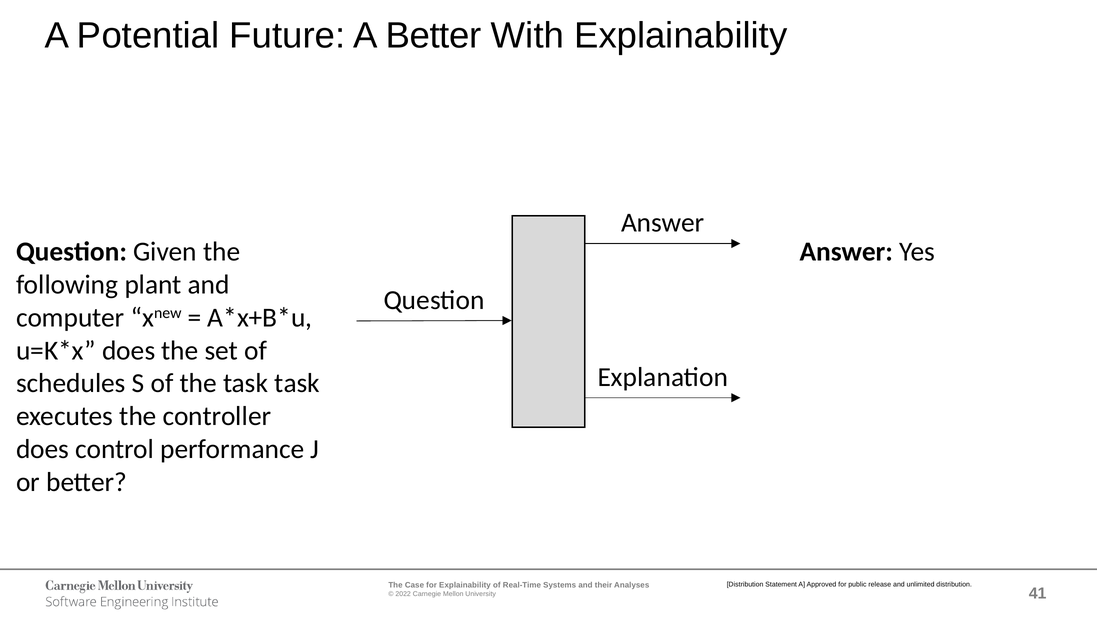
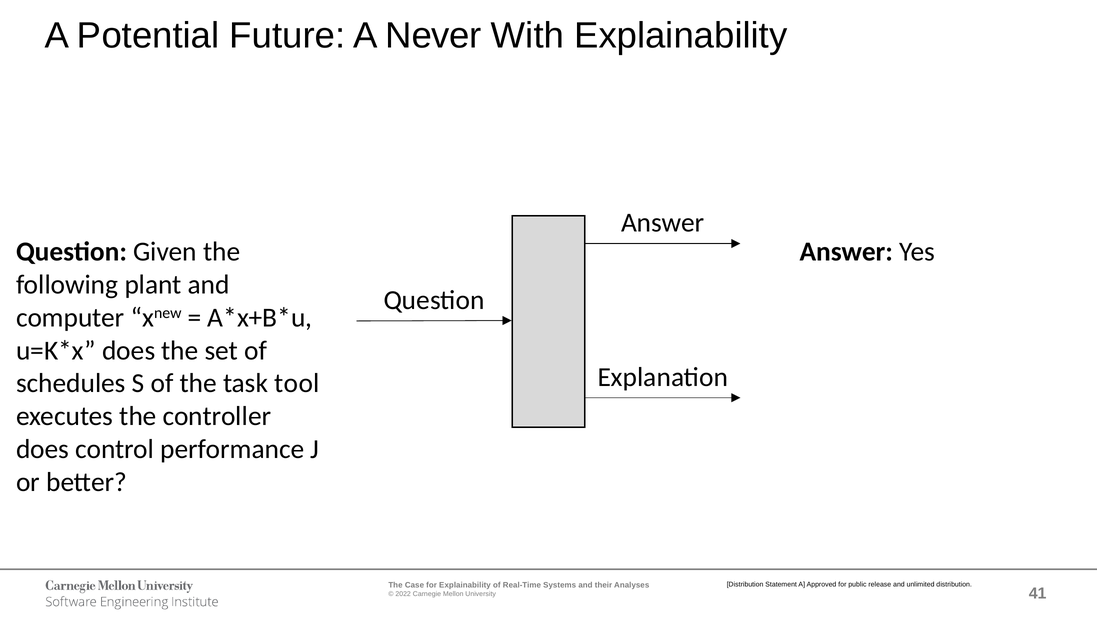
A Better: Better -> Never (434, 36)
task task: task -> tool (297, 383)
